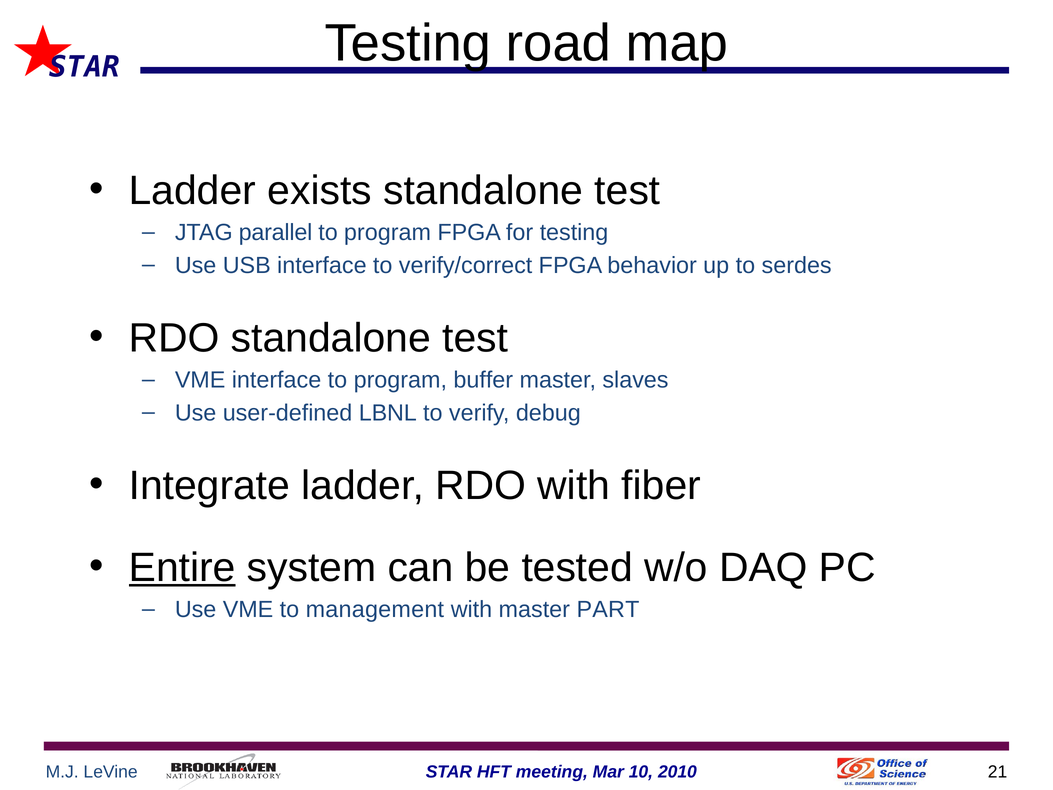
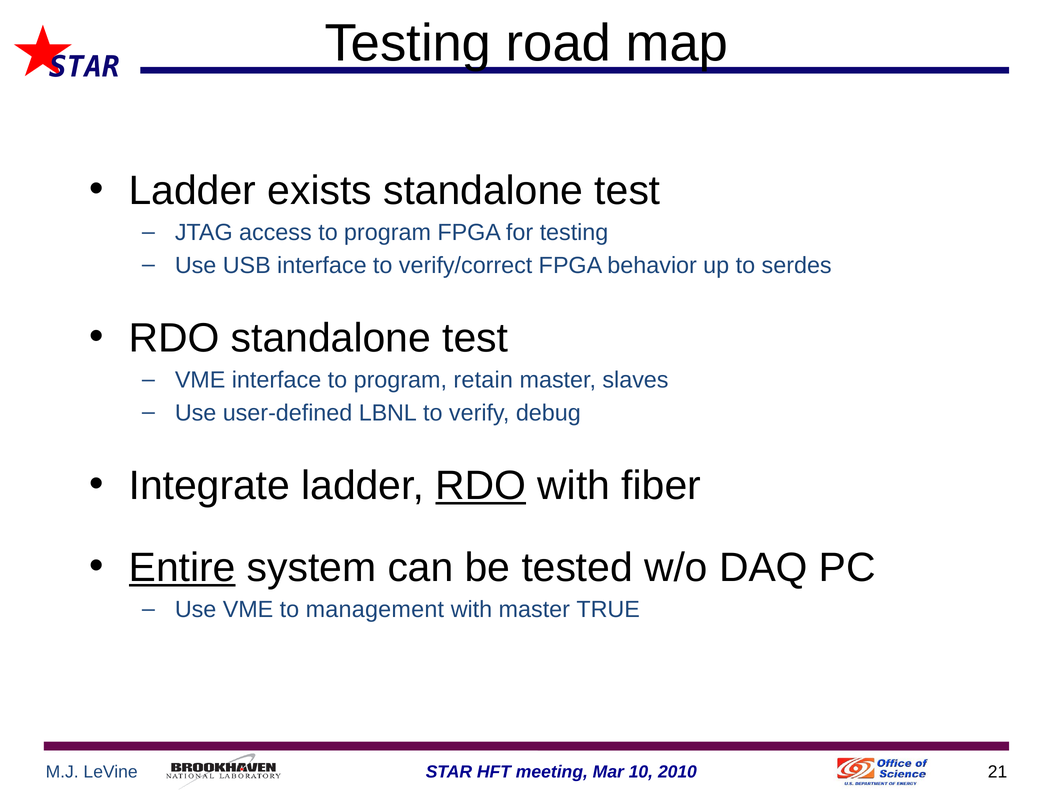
parallel: parallel -> access (275, 233)
buffer: buffer -> retain (483, 380)
RDO underline: none -> present (481, 485)
PART: PART -> TRUE (608, 610)
